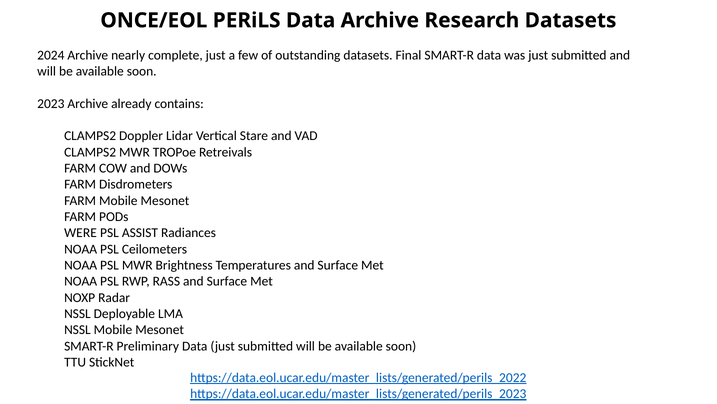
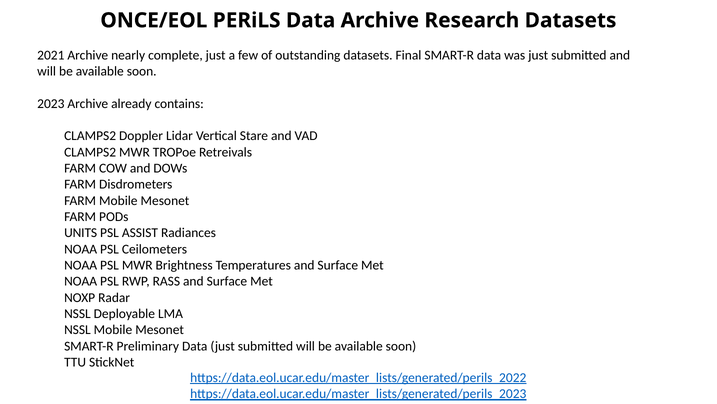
2024: 2024 -> 2021 (51, 55)
WERE: WERE -> UNITS (81, 233)
